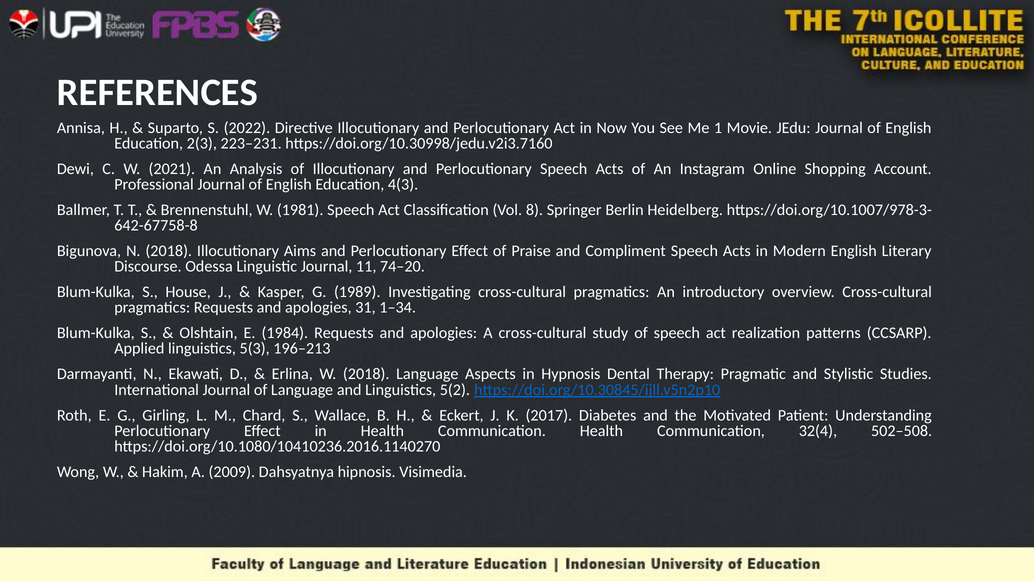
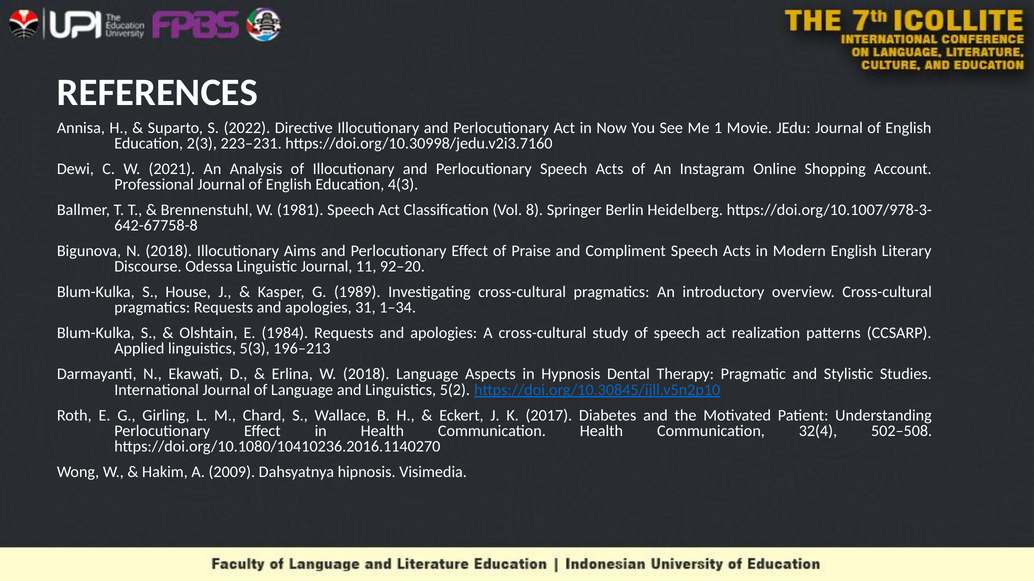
74–20: 74–20 -> 92–20 (402, 267)
